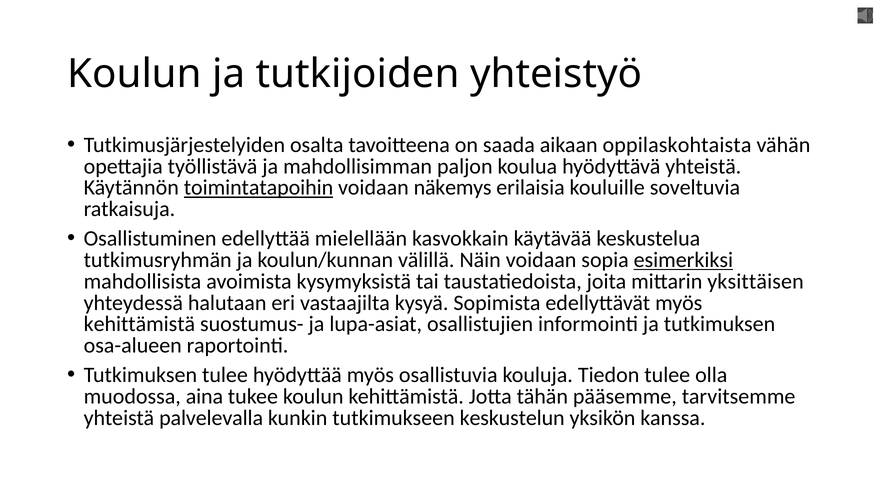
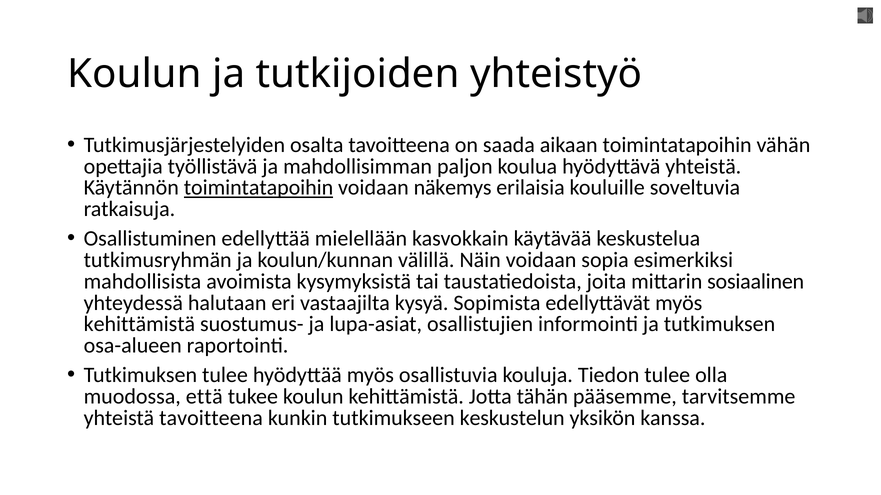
aikaan oppilaskohtaista: oppilaskohtaista -> toimintatapoihin (677, 145)
esimerkiksi underline: present -> none (683, 260)
yksittäisen: yksittäisen -> sosiaalinen (756, 282)
aina: aina -> että (204, 397)
yhteistä palvelevalla: palvelevalla -> tavoitteena (211, 418)
